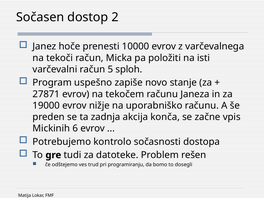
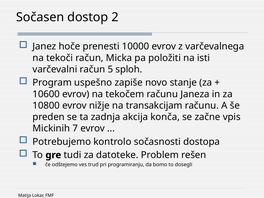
27871: 27871 -> 10600 (46, 94)
19000: 19000 -> 10800 (46, 106)
uporabniško: uporabniško -> transakcijam (154, 106)
6: 6 -> 7 (75, 128)
